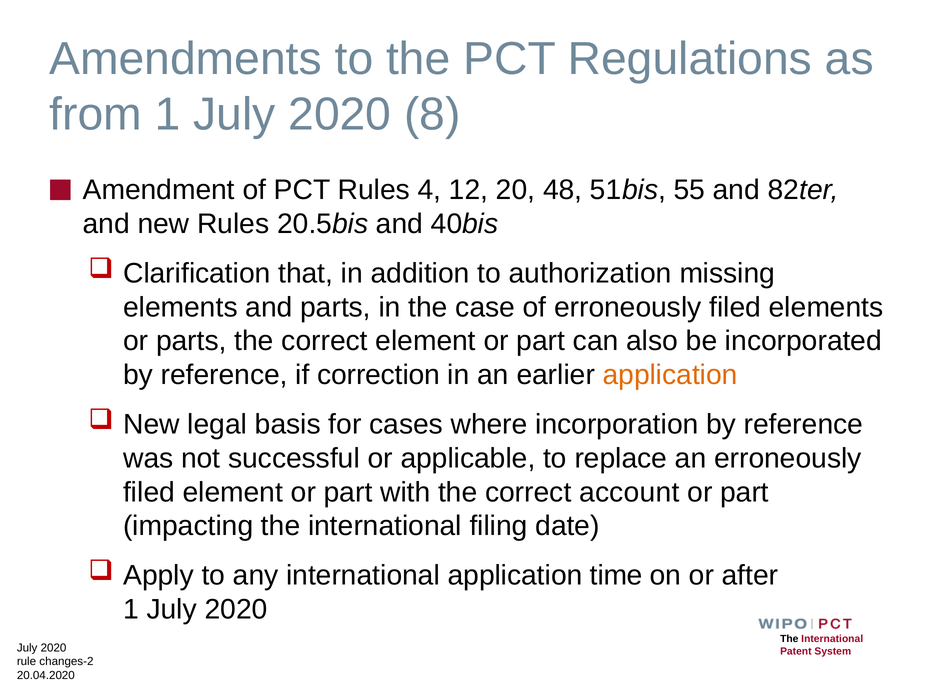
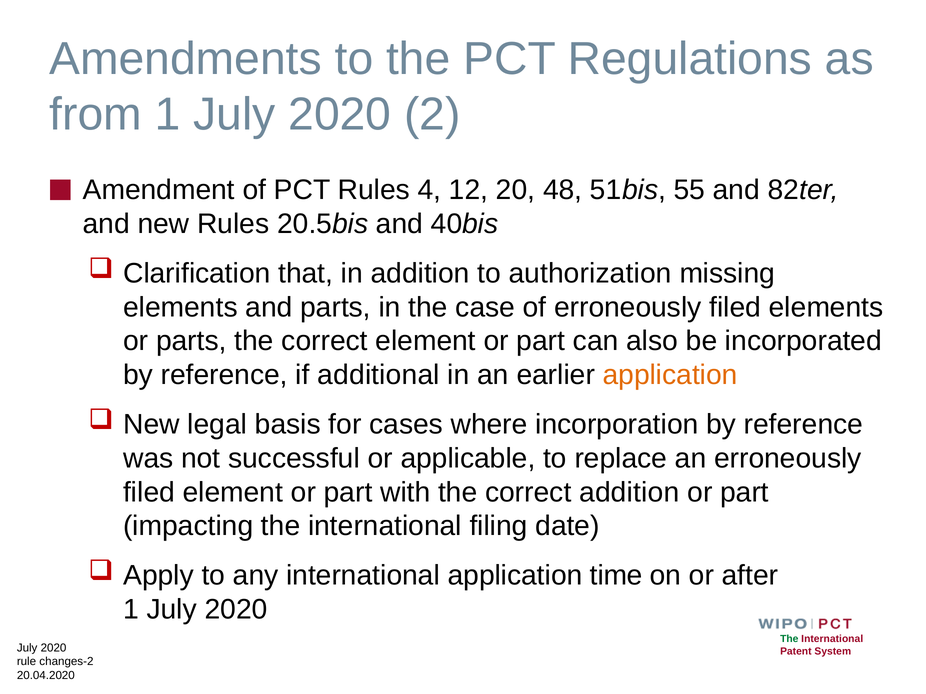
8: 8 -> 2 (432, 115)
correction: correction -> additional (379, 375)
correct account: account -> addition (629, 493)
The colour: black -> green (789, 640)
